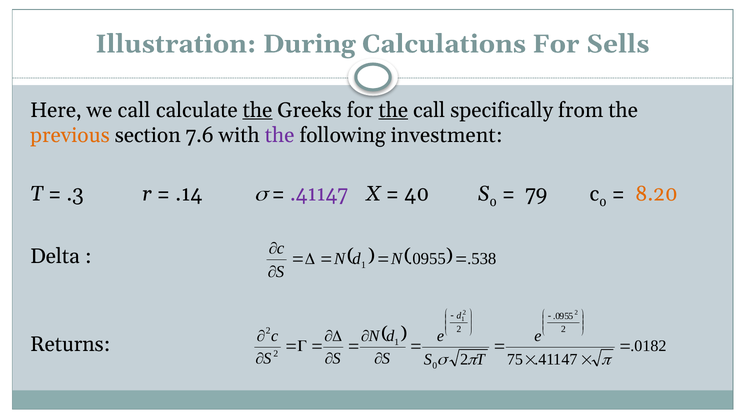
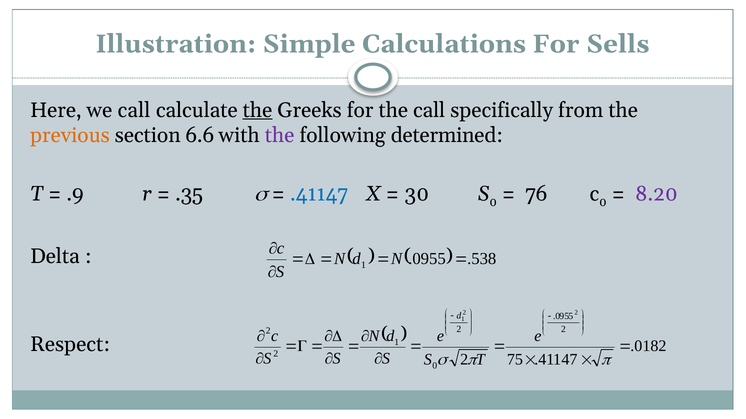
During: During -> Simple (309, 44)
the underline: present -> none (393, 110)
7.6: 7.6 -> 6.6 (200, 135)
investment: investment -> determined (447, 135)
.3: .3 -> .9 (75, 194)
.14: .14 -> .35 (189, 194)
.41147 colour: purple -> blue (319, 194)
40: 40 -> 30 (417, 194)
79: 79 -> 76 (536, 194)
8.20 colour: orange -> purple (656, 194)
Returns: Returns -> Respect (70, 345)
